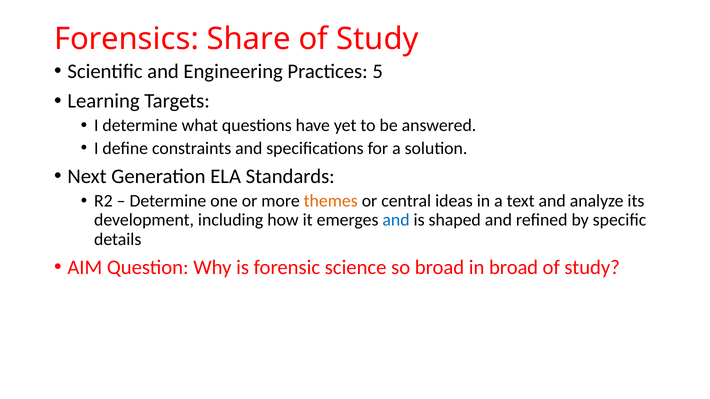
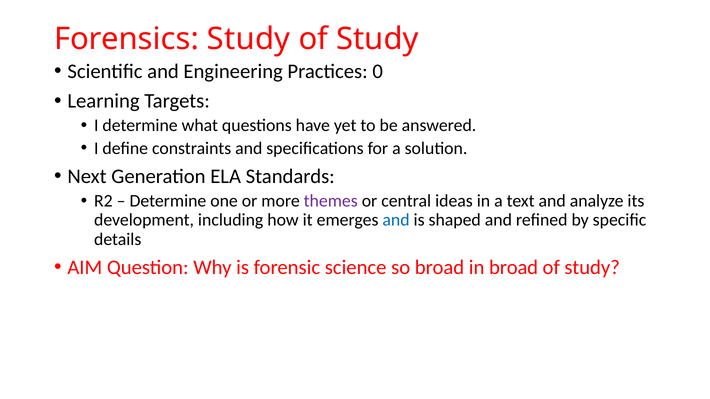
Forensics Share: Share -> Study (249, 39)
5: 5 -> 0 (378, 71)
themes colour: orange -> purple (331, 201)
